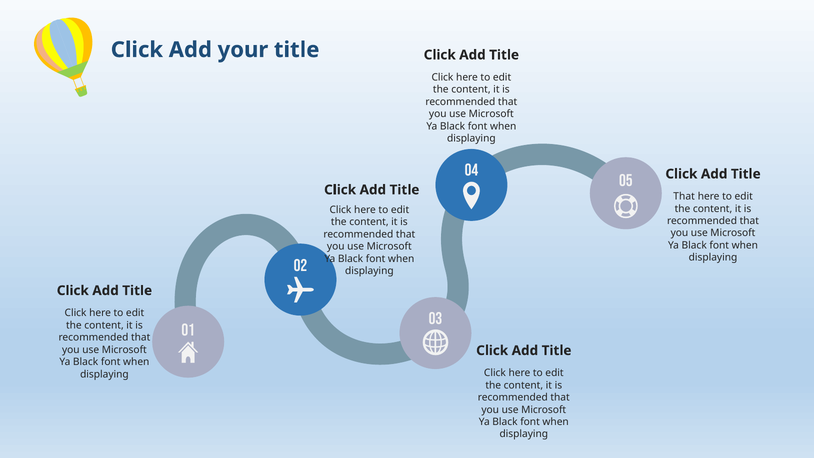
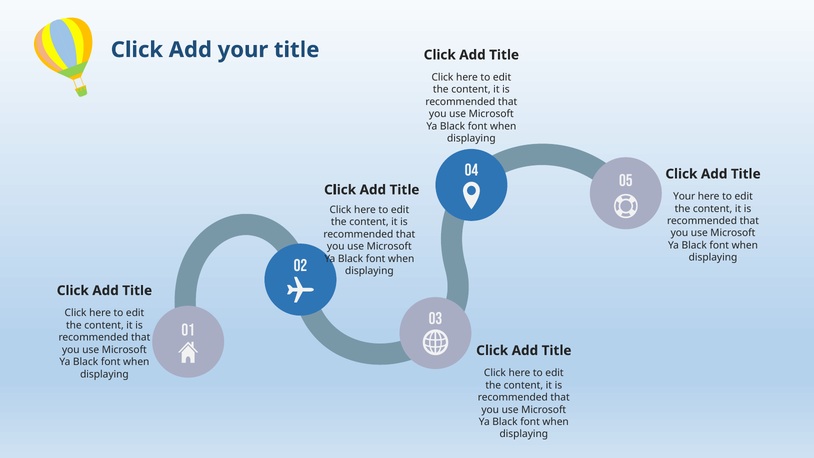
That: That -> Your (684, 196)
